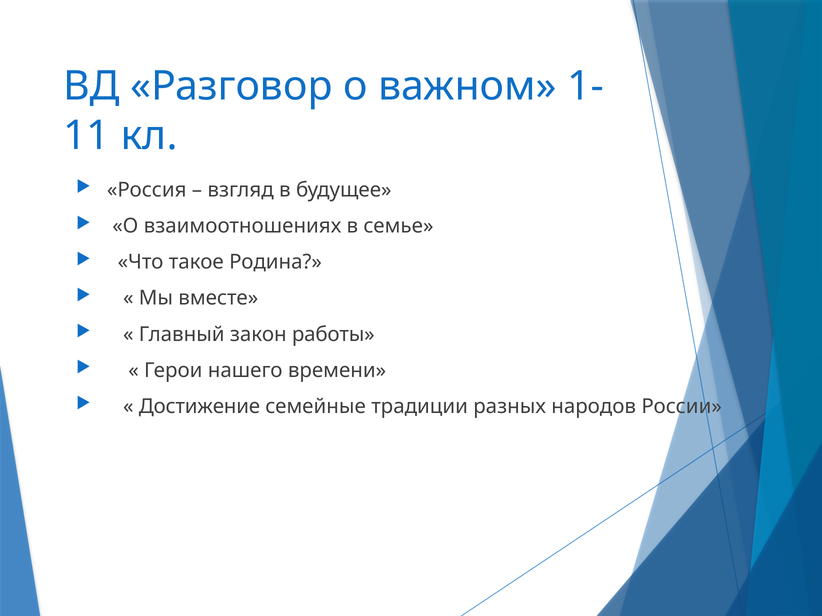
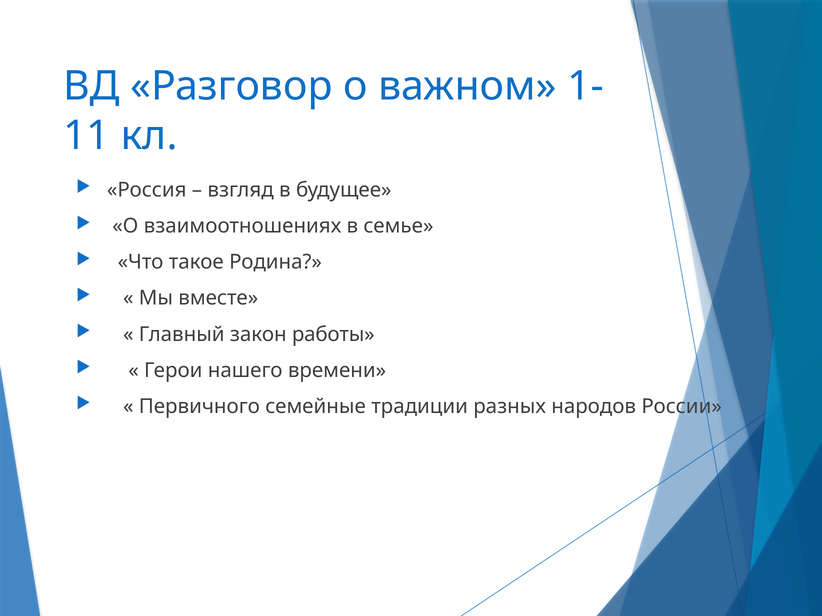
Достижение: Достижение -> Первичного (199, 407)
